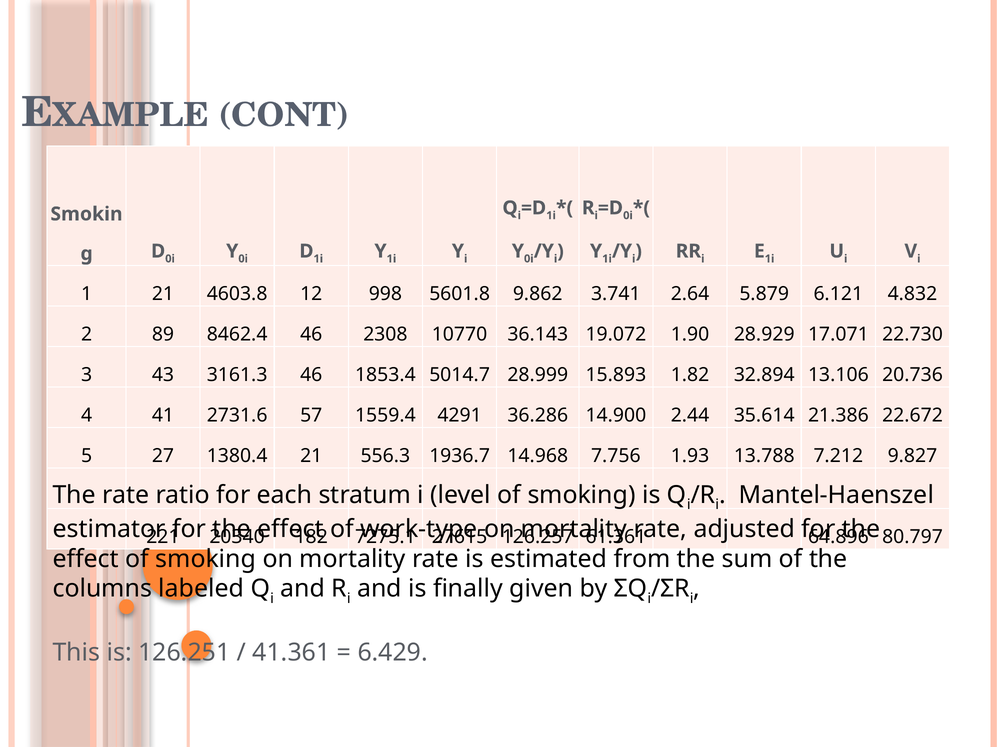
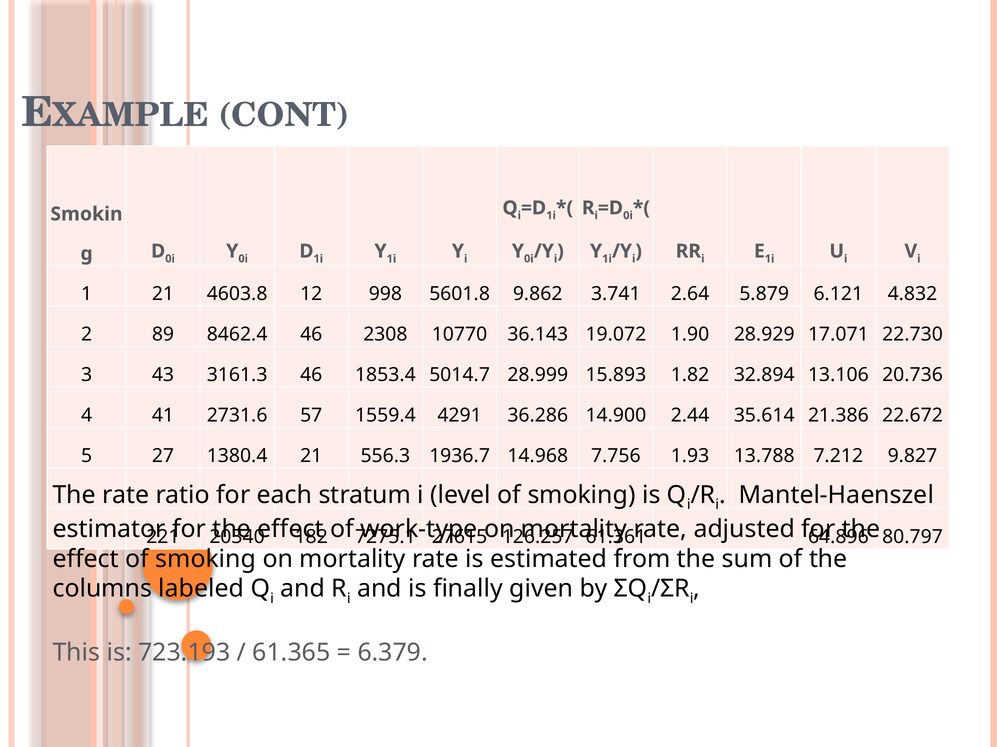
126.251: 126.251 -> 723.193 (184, 653)
41.361: 41.361 -> 61.365 (291, 653)
6.429: 6.429 -> 6.379 (393, 653)
